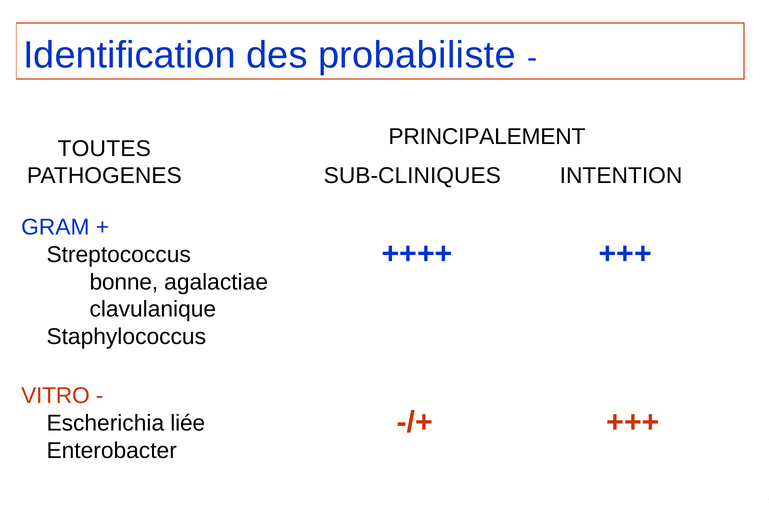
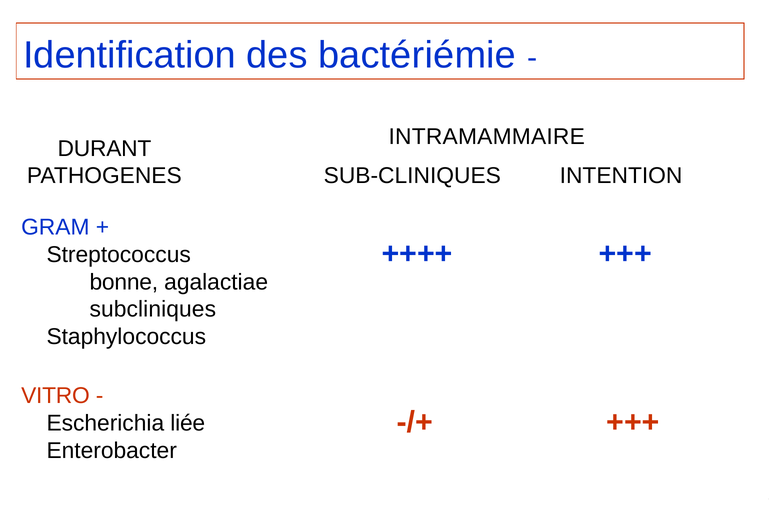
probabiliste: probabiliste -> bactériémie (417, 55)
PRINCIPALEMENT: PRINCIPALEMENT -> INTRAMAMMAIRE (487, 137)
TOUTES: TOUTES -> DURANT (104, 148)
clavulanique: clavulanique -> subcliniques (153, 309)
